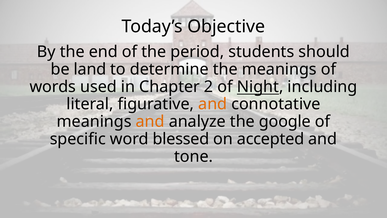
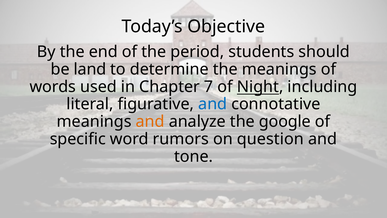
2: 2 -> 7 (209, 87)
and colour: orange -> blue (213, 104)
blessed: blessed -> rumors (181, 139)
accepted: accepted -> question (270, 139)
